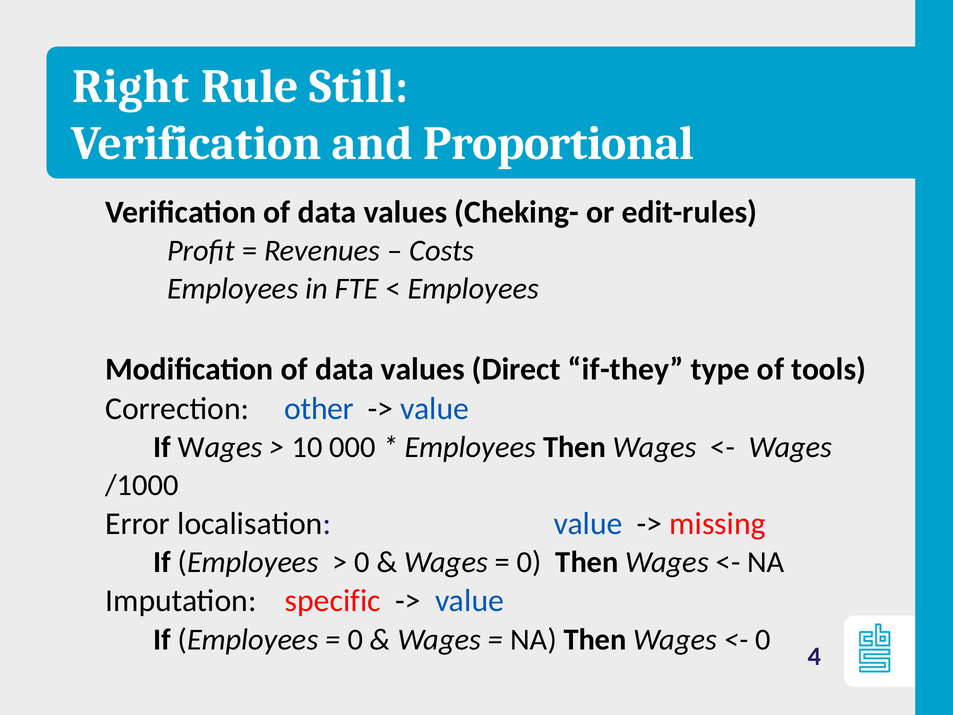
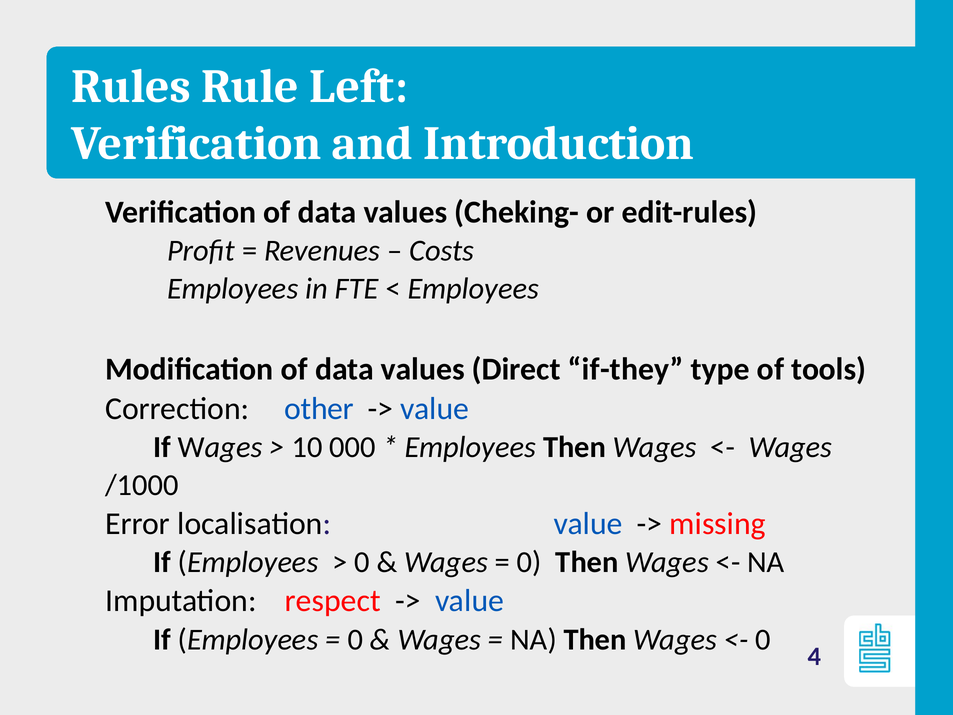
Right: Right -> Rules (131, 86)
Still: Still -> Left (359, 86)
Proportional: Proportional -> Introduction (559, 143)
specific: specific -> respect (333, 601)
